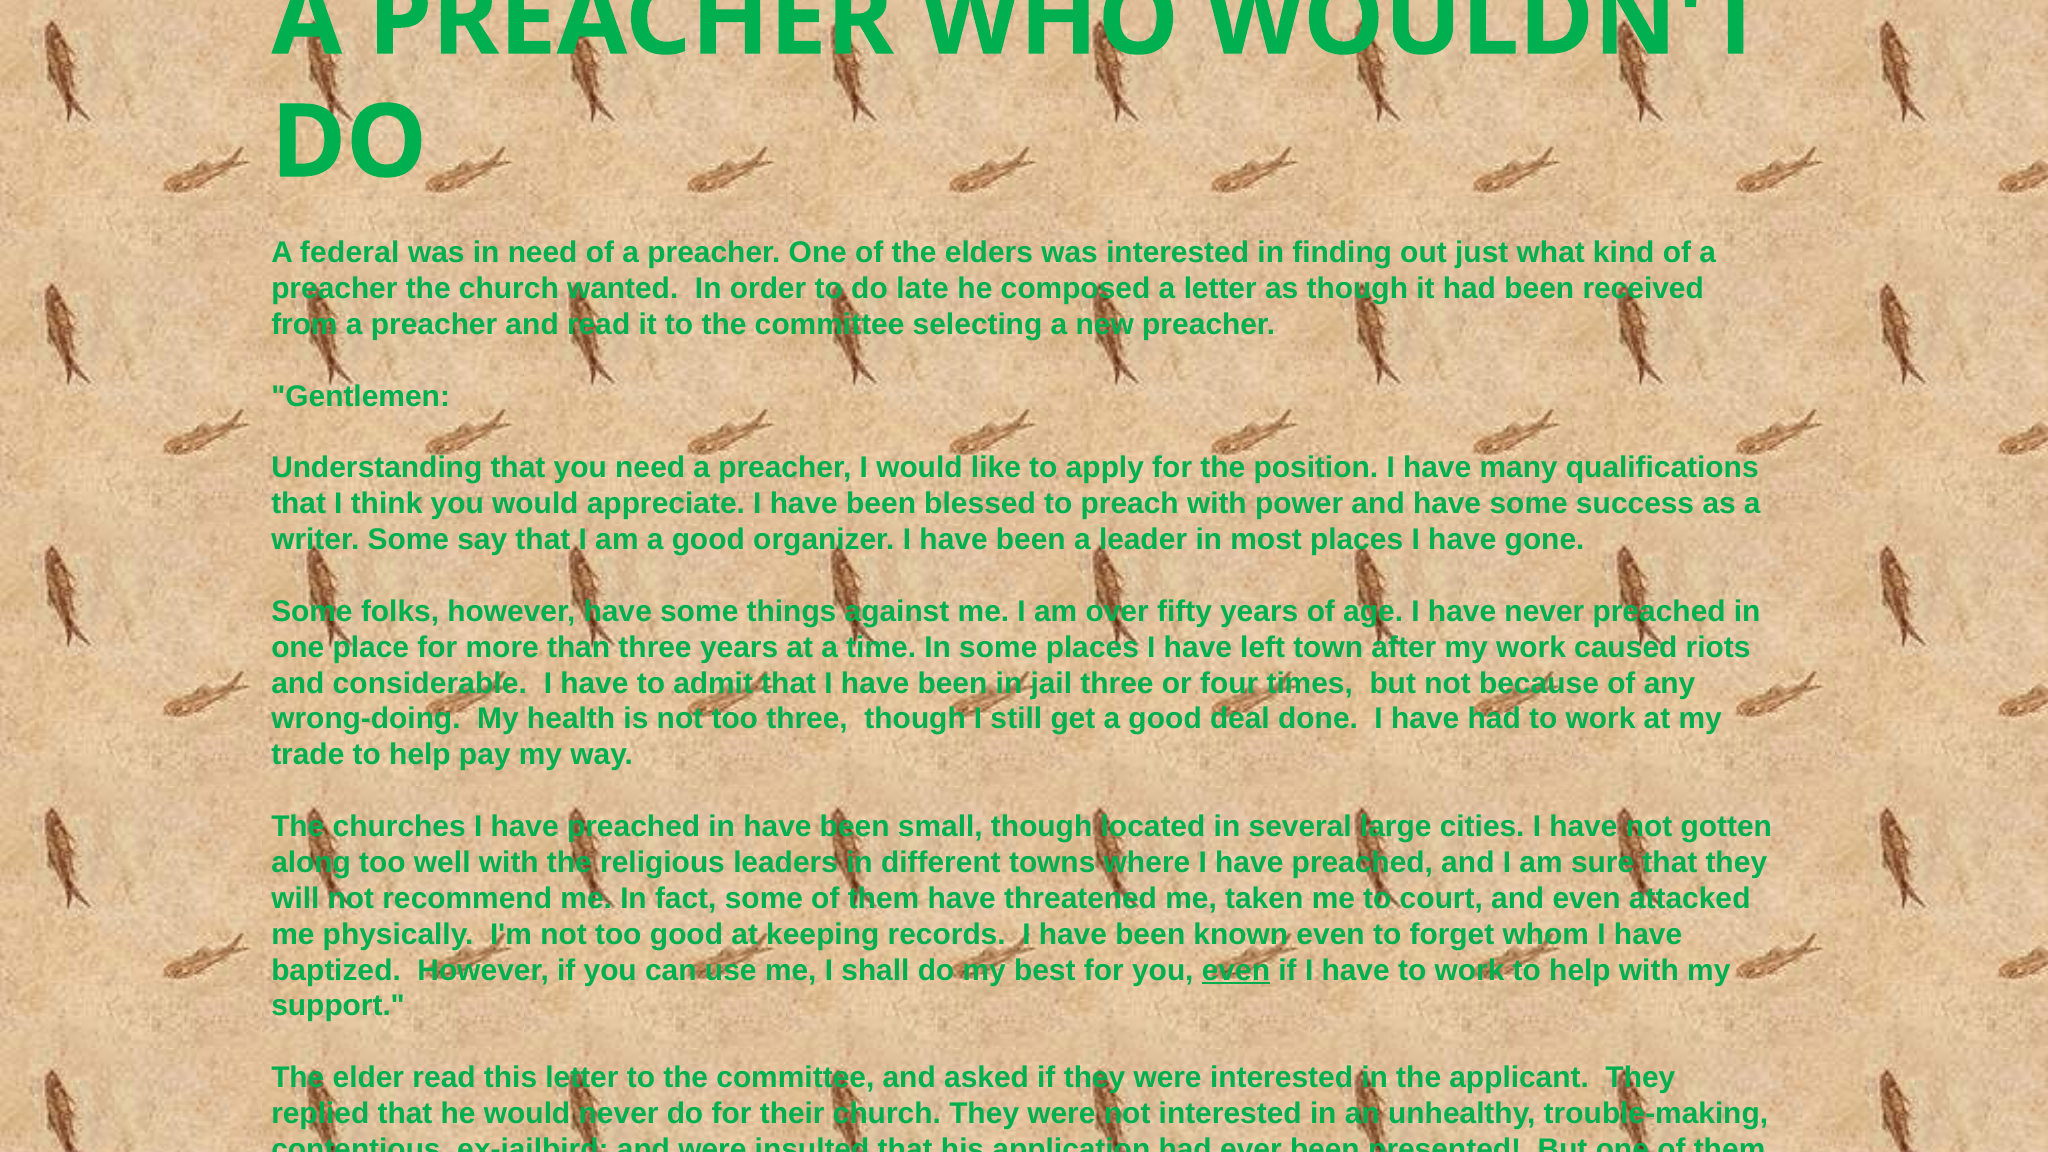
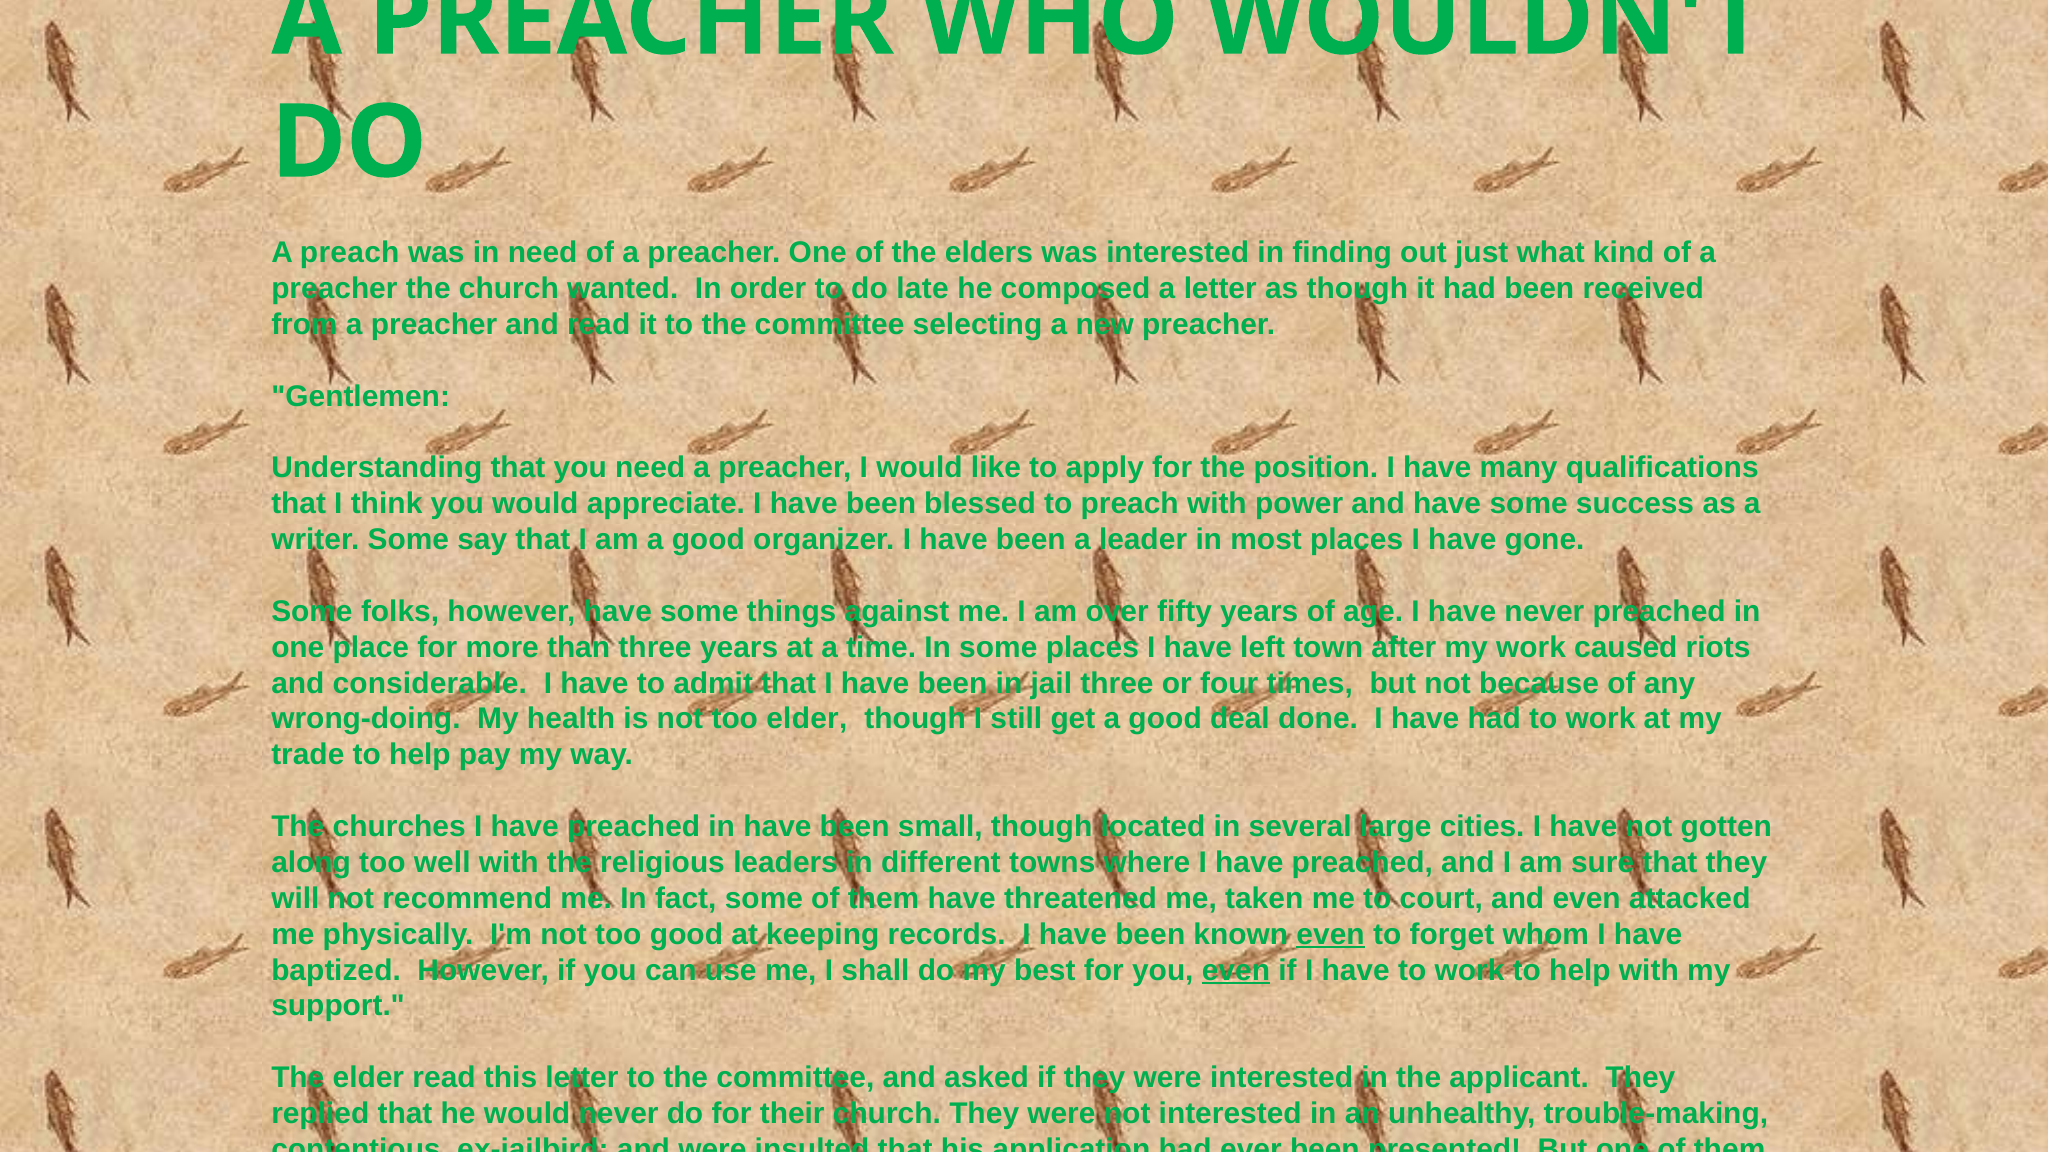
A federal: federal -> preach (350, 253)
too three: three -> elder (807, 719)
even underline: none -> present (1331, 934)
